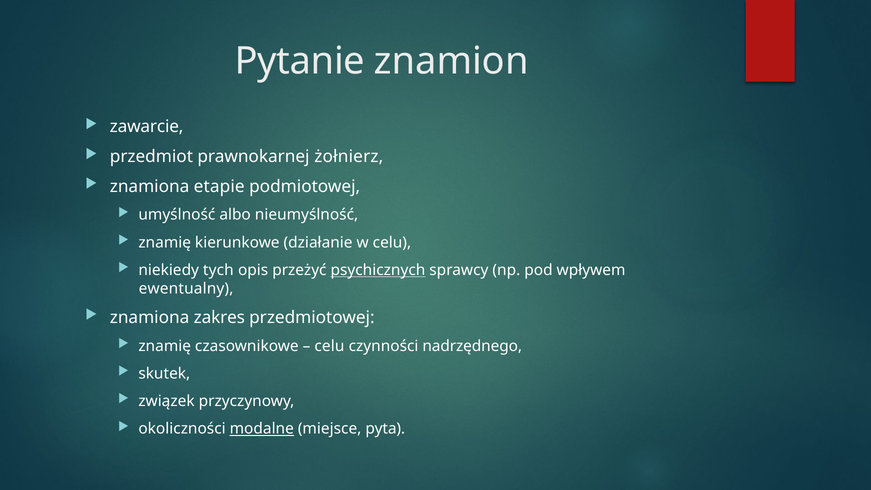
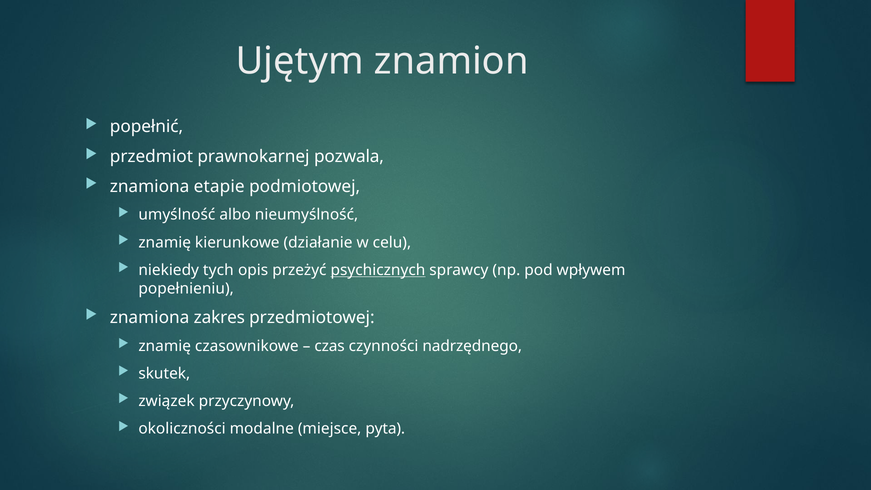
Pytanie: Pytanie -> Ujętym (300, 61)
zawarcie: zawarcie -> popełnić (147, 127)
żołnierz: żołnierz -> pozwala (349, 157)
ewentualny: ewentualny -> popełnieniu (186, 289)
celu: celu -> czas (330, 346)
modalne underline: present -> none (262, 429)
